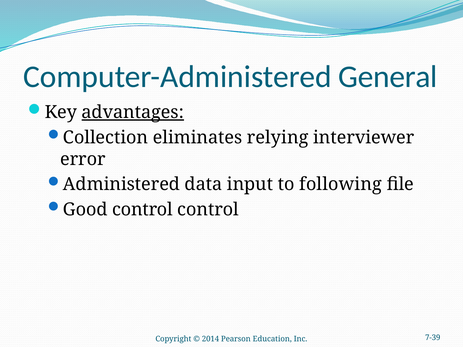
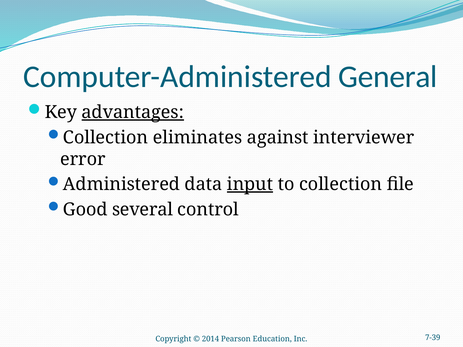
relying: relying -> against (278, 138)
input underline: none -> present (250, 184)
to following: following -> collection (341, 184)
Good control: control -> several (142, 210)
